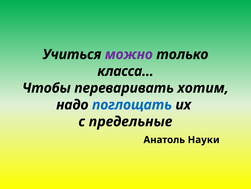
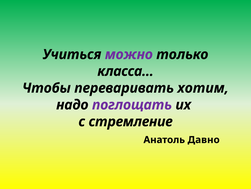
поглощать colour: blue -> purple (132, 104)
предельные: предельные -> стремление (131, 121)
Науки: Науки -> Давно (204, 139)
